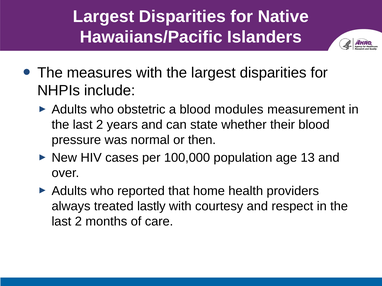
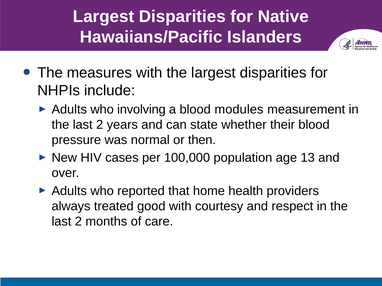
obstetric: obstetric -> involving (141, 110)
lastly: lastly -> good (151, 206)
